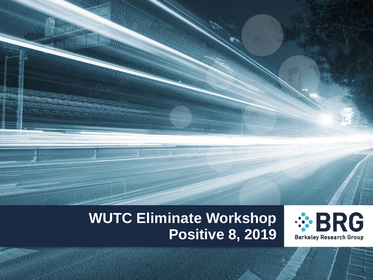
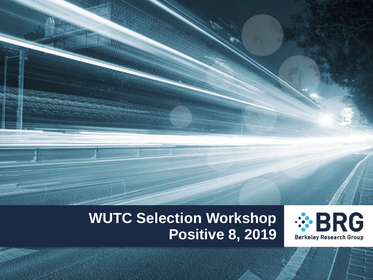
Eliminate: Eliminate -> Selection (169, 218)
